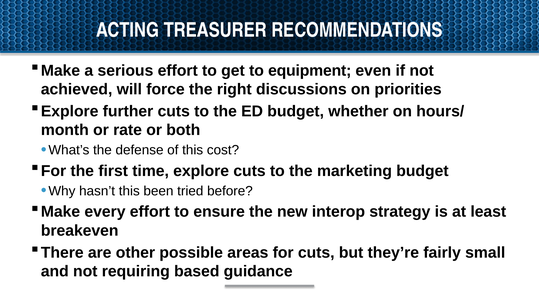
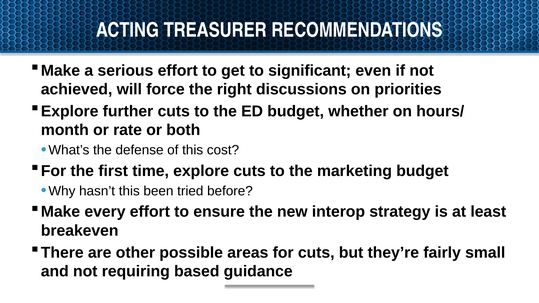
equipment: equipment -> significant (310, 71)
